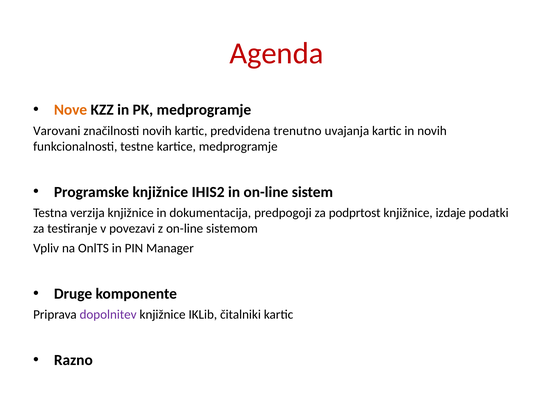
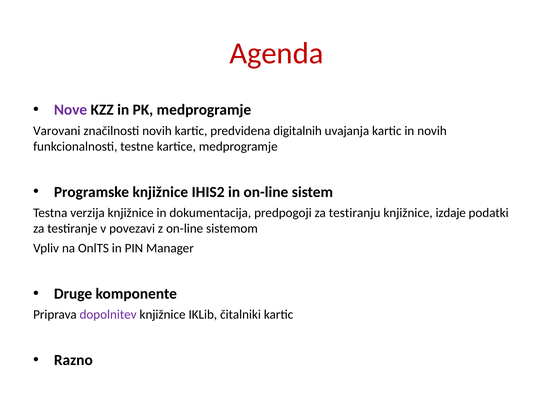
Nove colour: orange -> purple (71, 110)
trenutno: trenutno -> digitalnih (298, 131)
podprtost: podprtost -> testiranju (355, 213)
